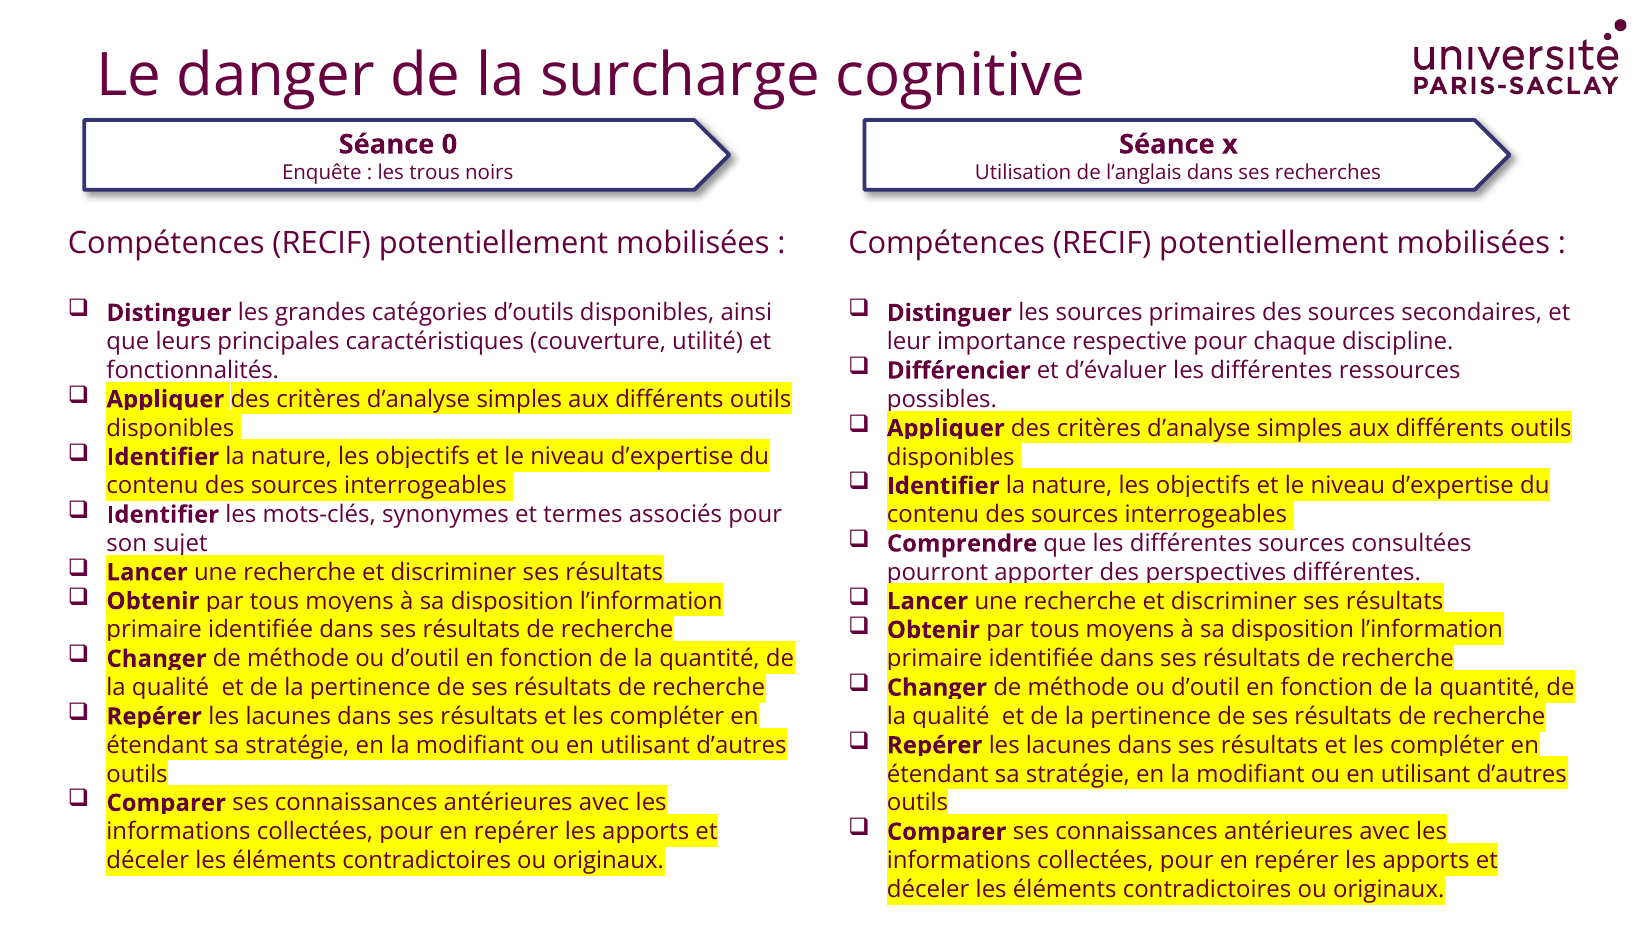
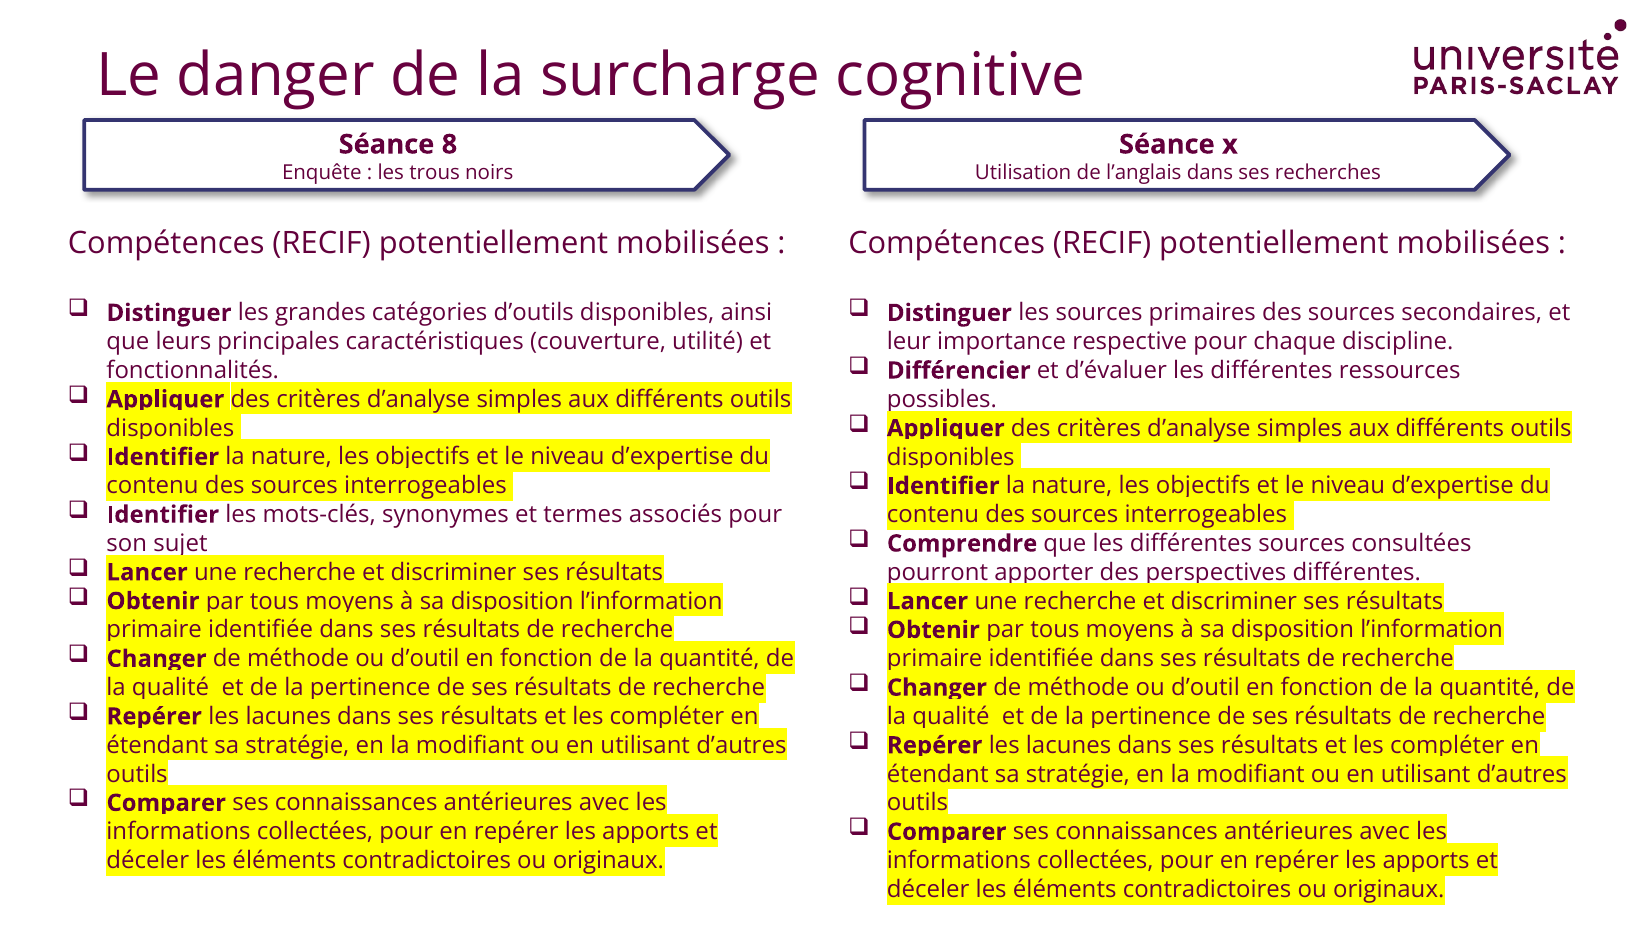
0: 0 -> 8 (449, 144)
